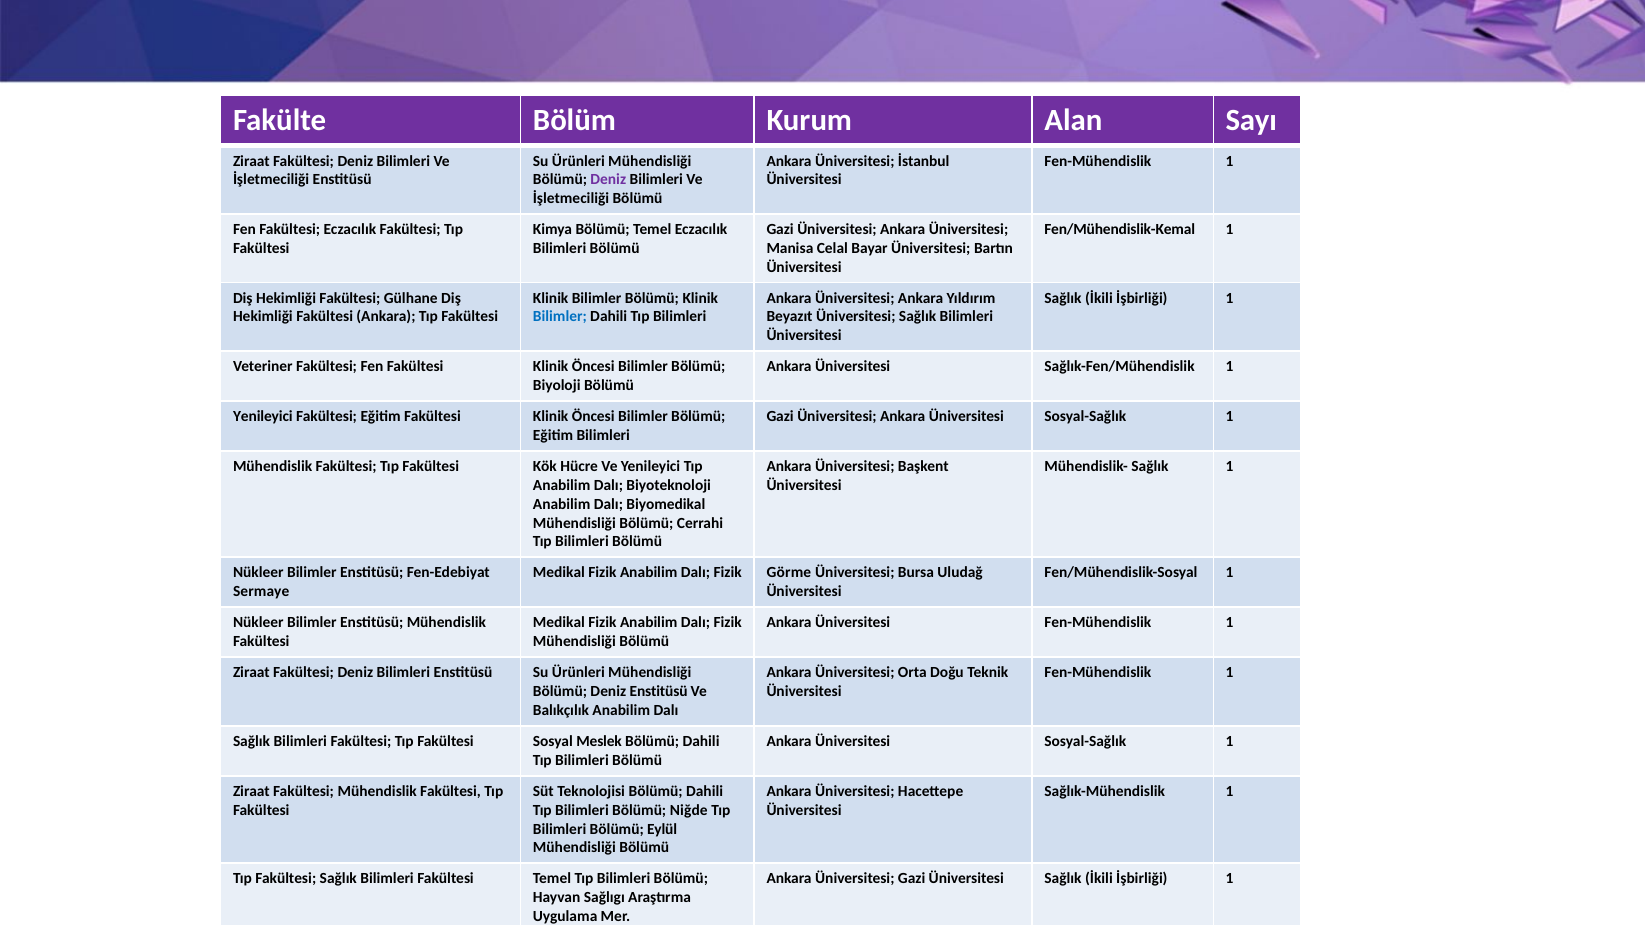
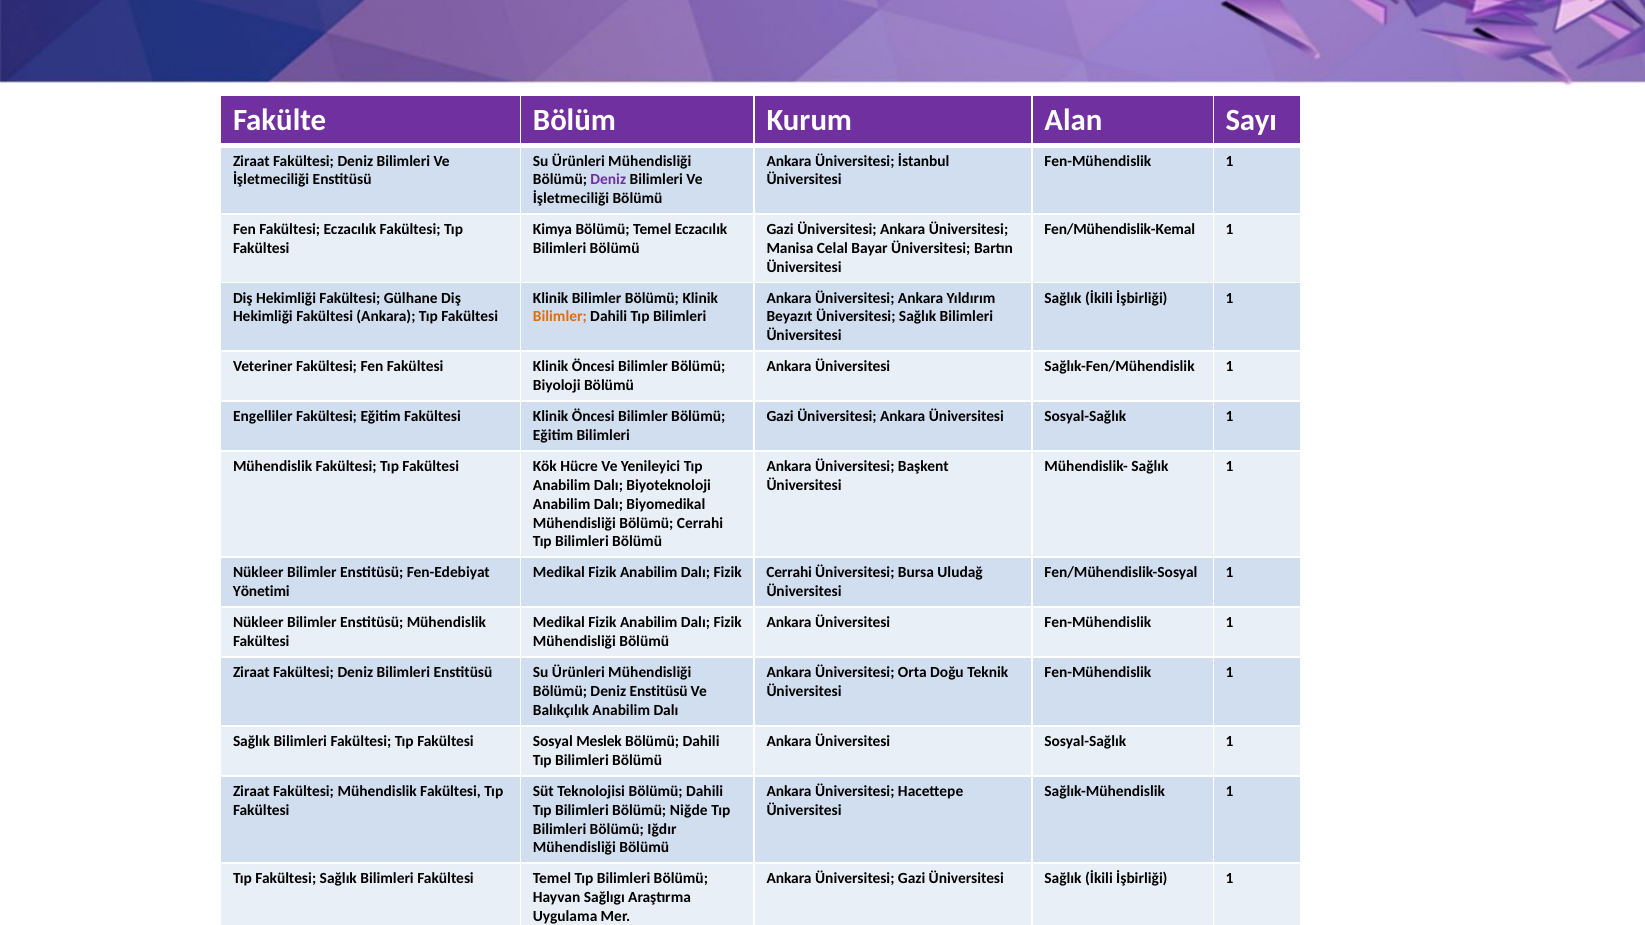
Bilimler colour: blue -> orange (560, 317)
Yenileyici: Yenileyici -> Engelliler (263, 417)
Fizik Görme: Görme -> Cerrahi (789, 573)
Sermaye: Sermaye -> Yönetimi (261, 592)
Eylül: Eylül -> Iğdır (662, 829)
